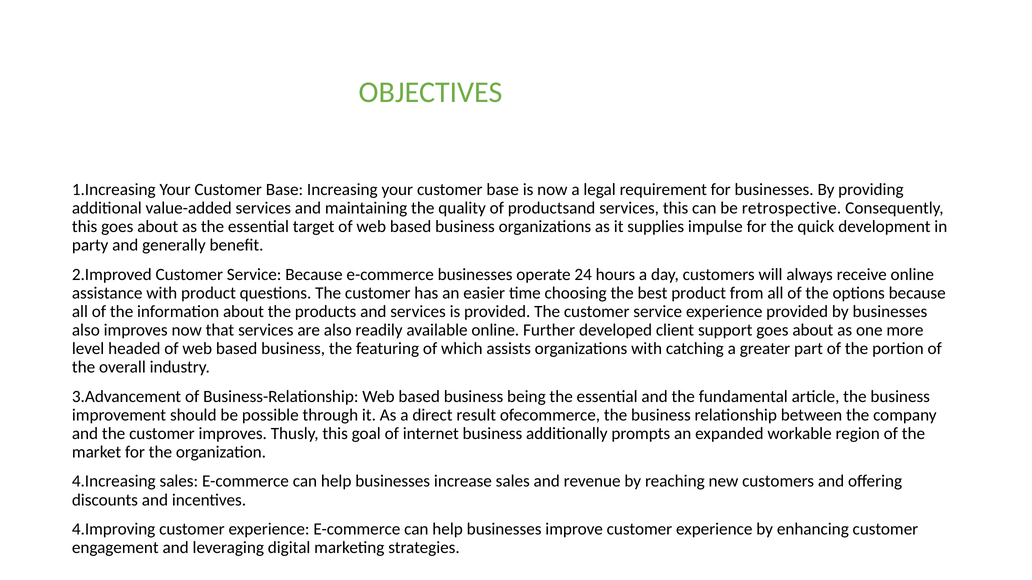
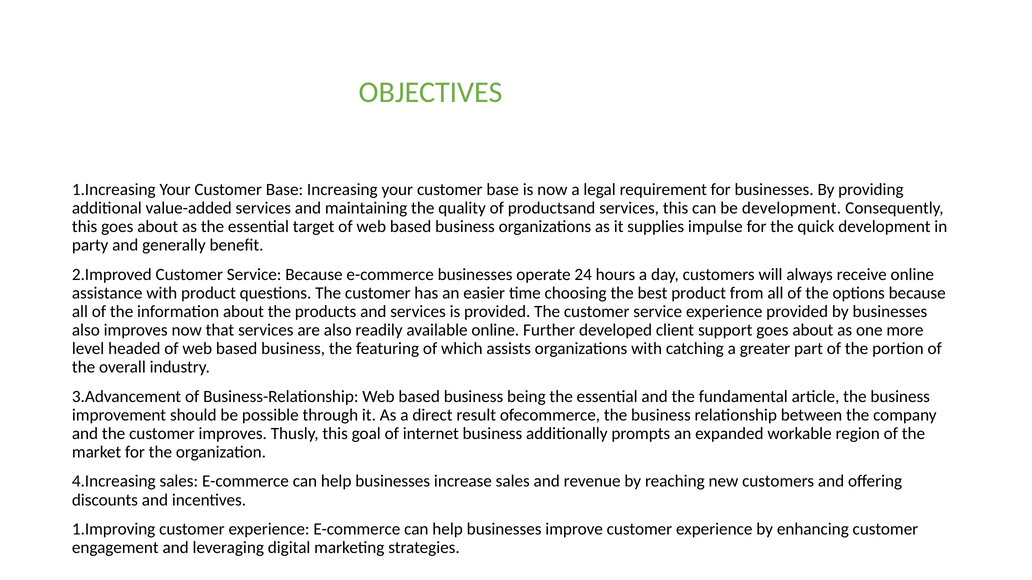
be retrospective: retrospective -> development (791, 208)
4.Improving: 4.Improving -> 1.Improving (114, 530)
